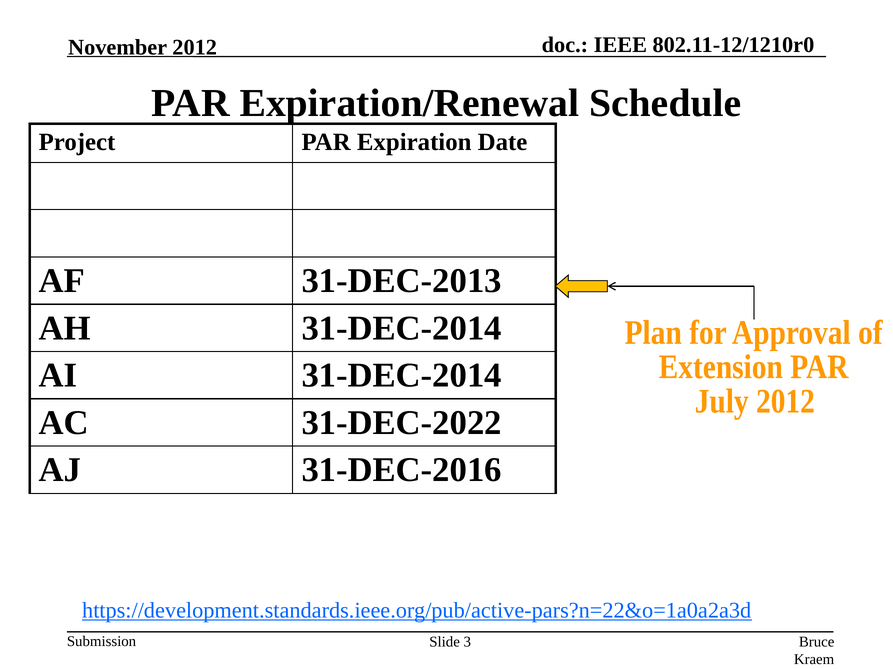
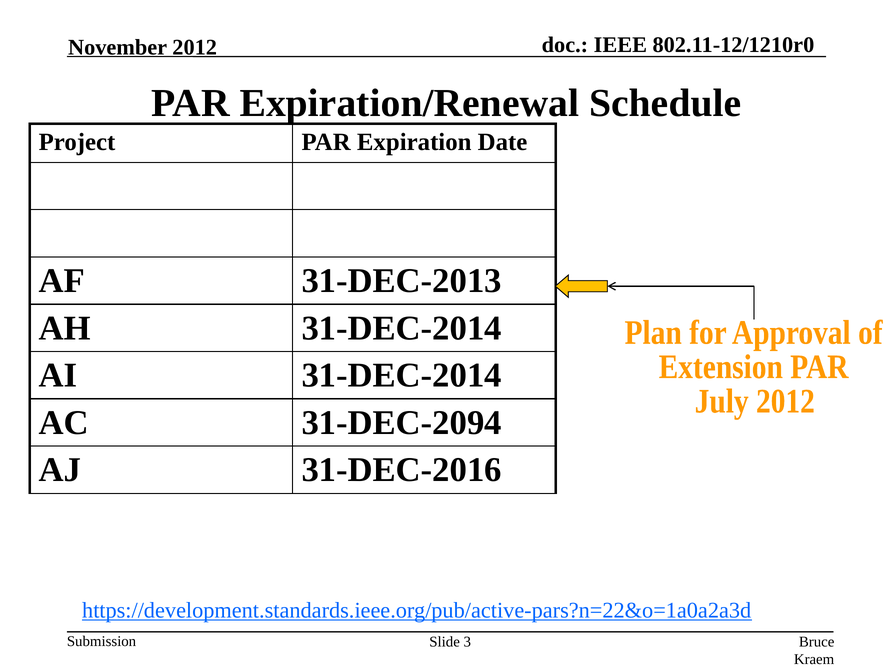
31-DEC-2022: 31-DEC-2022 -> 31-DEC-2094 (402, 423)
